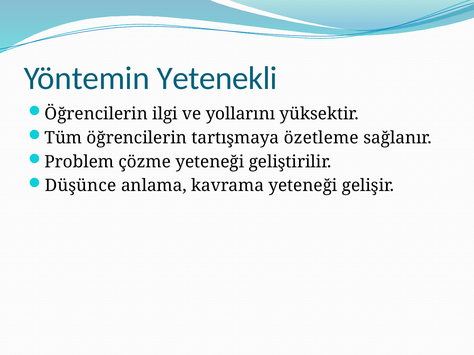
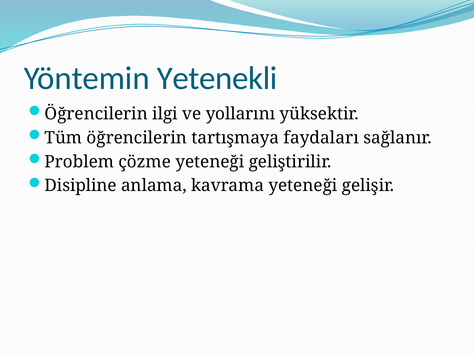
özetleme: özetleme -> faydaları (321, 138)
Düşünce: Düşünce -> Disipline (81, 186)
